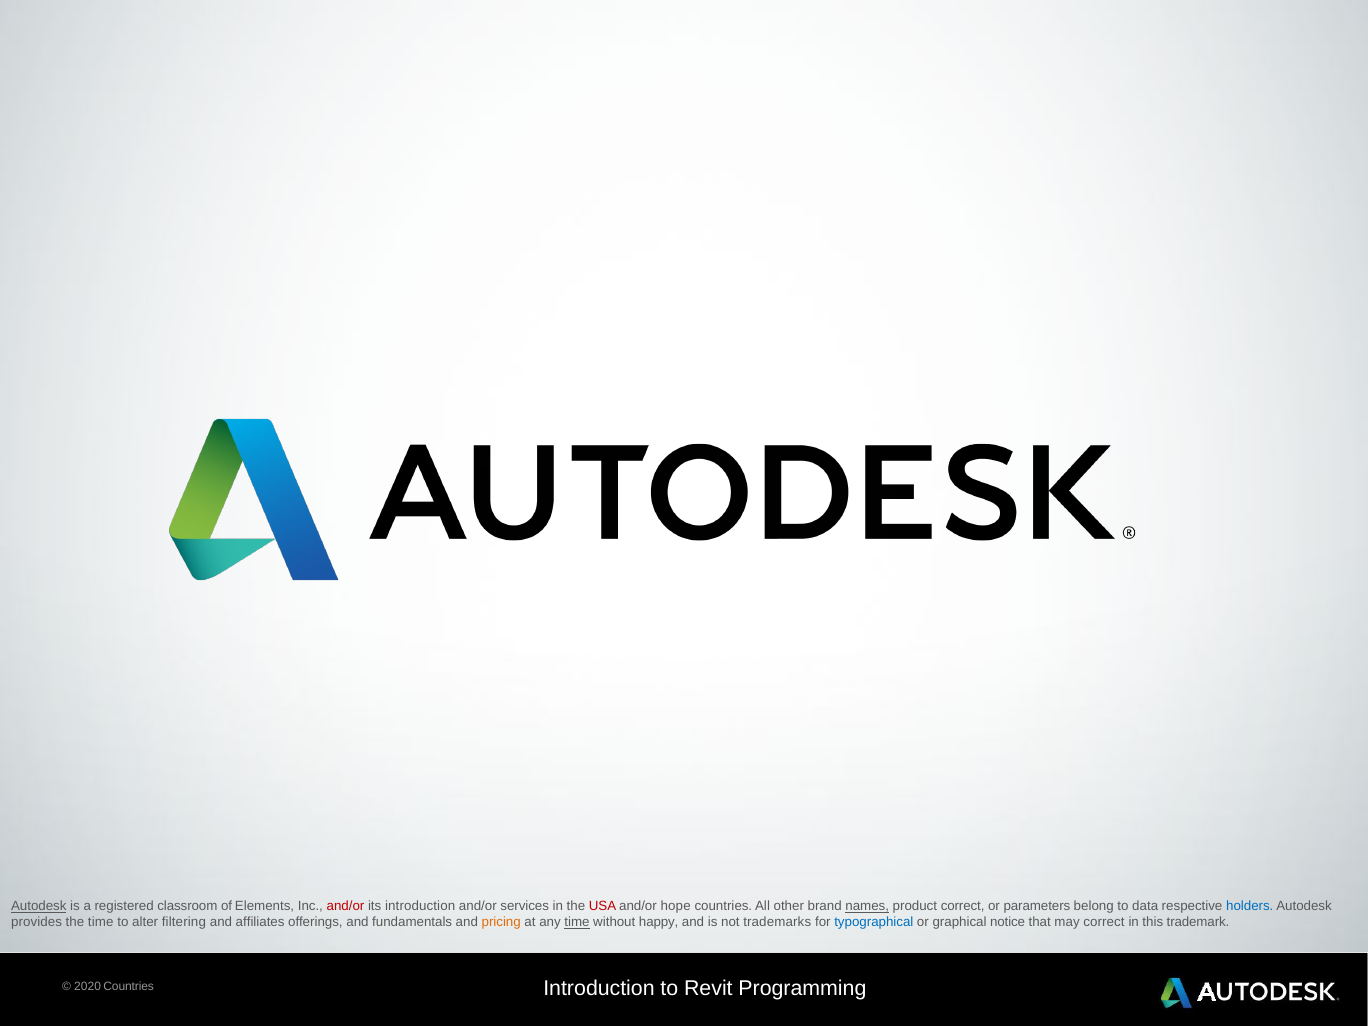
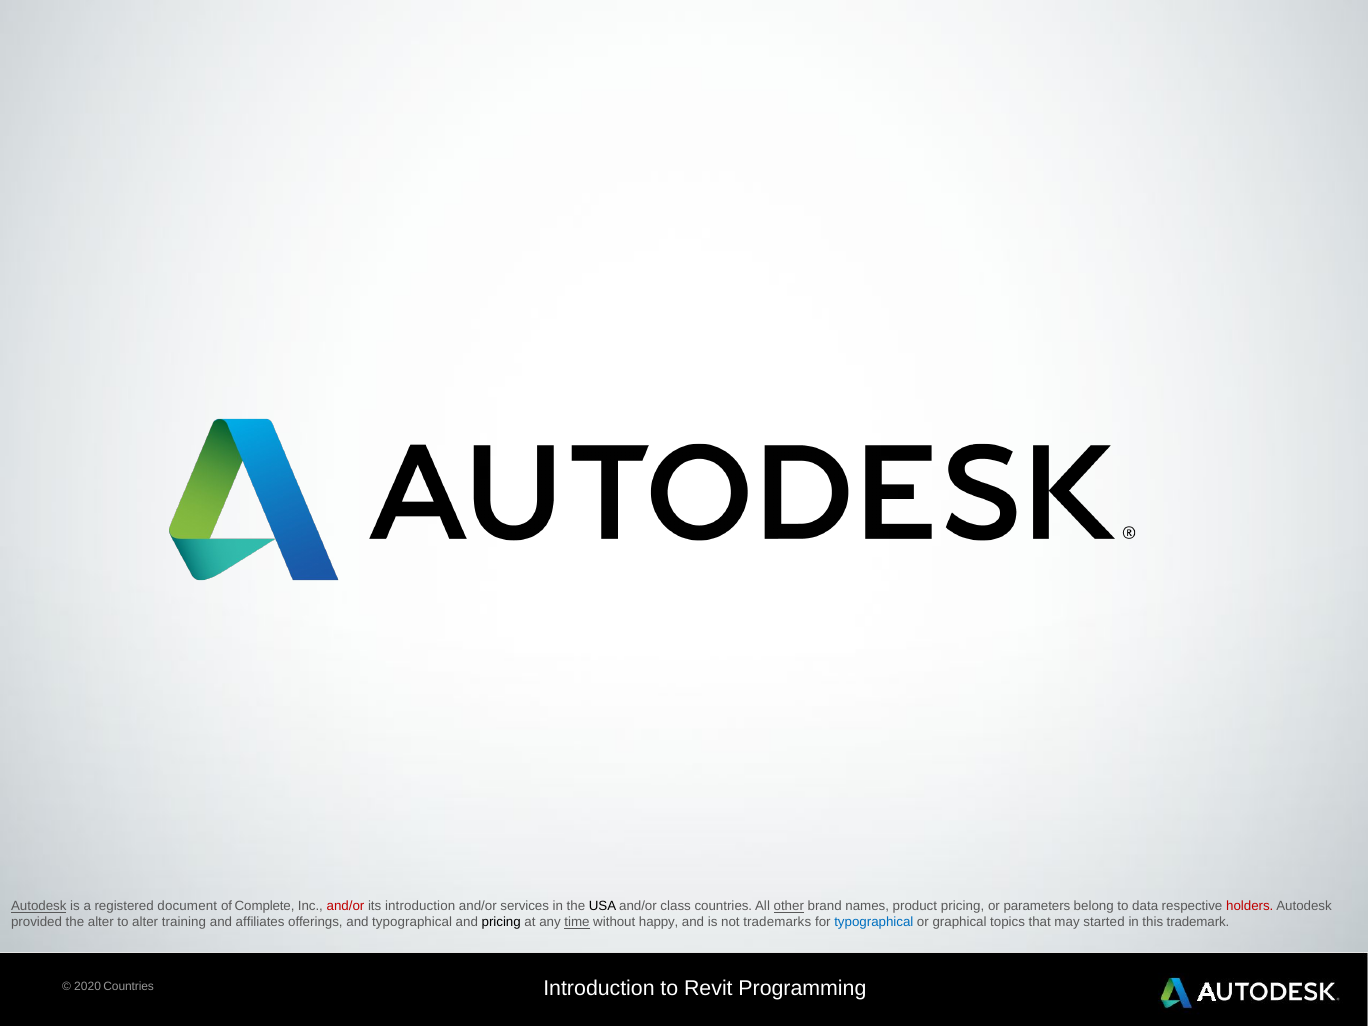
classroom: classroom -> document (187, 906)
Elements: Elements -> Complete (265, 906)
USA colour: red -> black (603, 906)
hope: hope -> class (676, 906)
other underline: none -> present (789, 906)
names underline: present -> none (867, 906)
product correct: correct -> pricing (963, 906)
holders colour: blue -> red (1250, 906)
provides: provides -> provided (37, 922)
the time: time -> alter (101, 922)
filtering: filtering -> training (184, 922)
and fundamentals: fundamentals -> typographical (412, 922)
pricing colour: orange -> black (501, 922)
notice: notice -> topics (1008, 922)
may correct: correct -> started (1104, 922)
